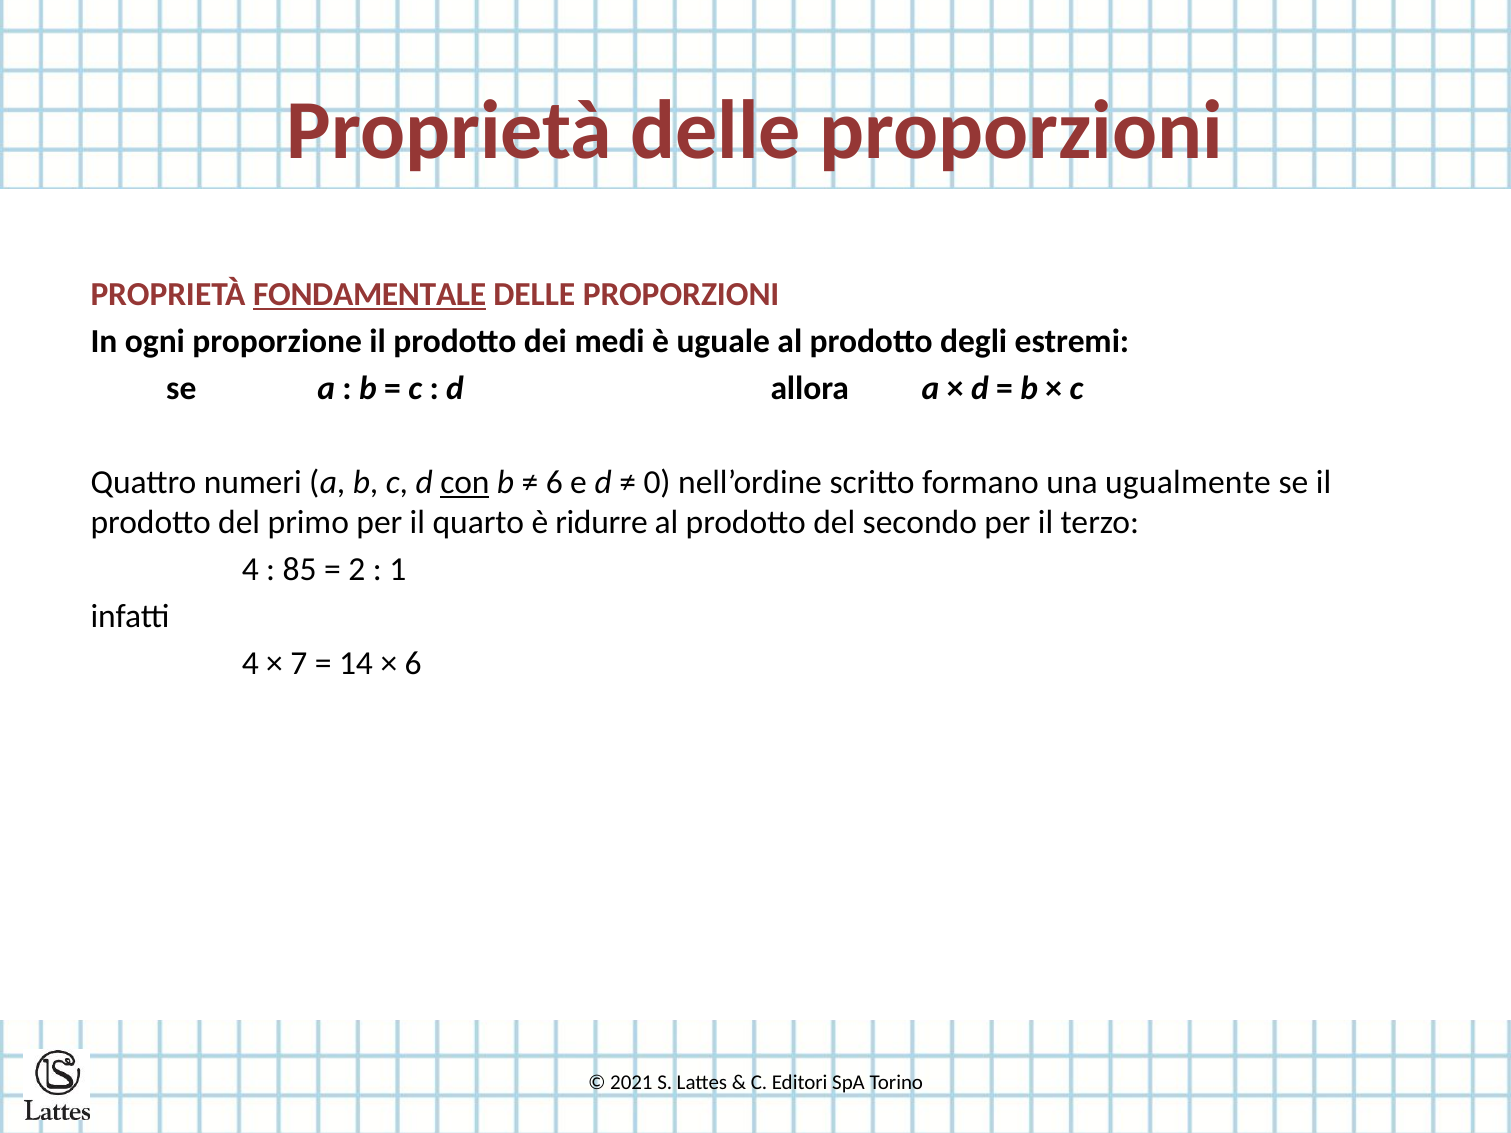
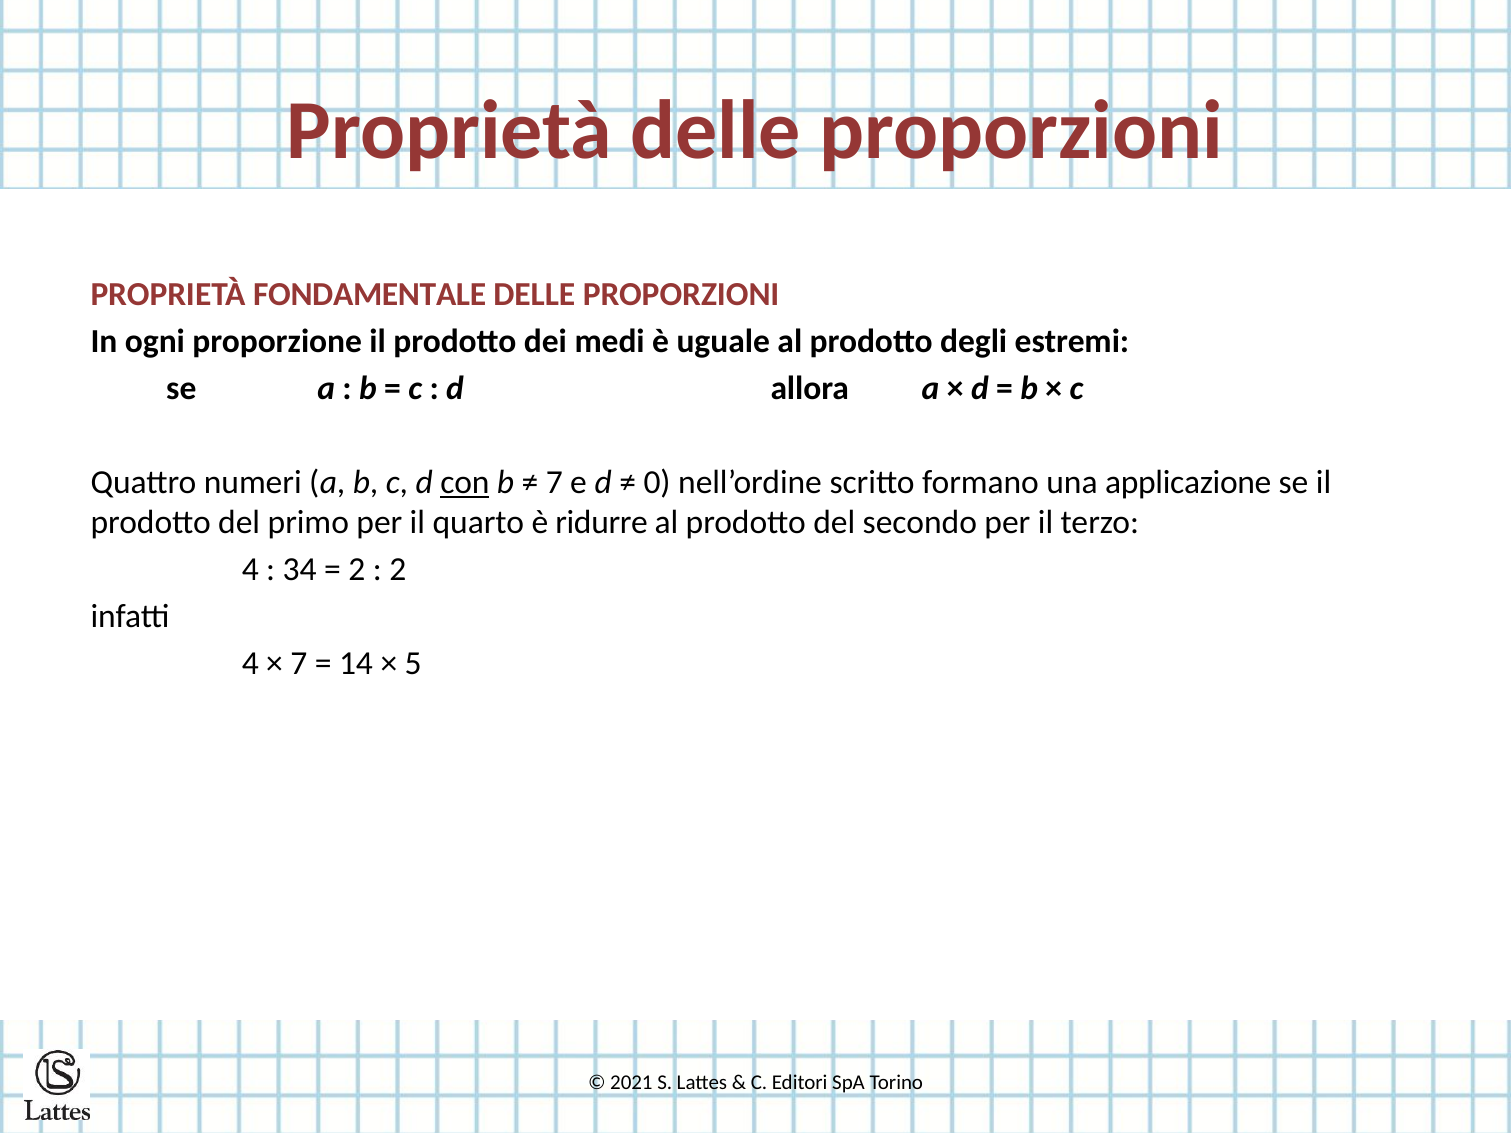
FONDAMENTALE underline: present -> none (370, 295)
6: 6 -> 7 (554, 483)
ugualmente: ugualmente -> applicazione (1188, 483)
85: 85 -> 34 (300, 570)
1: 1 -> 2 (398, 570)
6: 6 -> 5 (413, 664)
